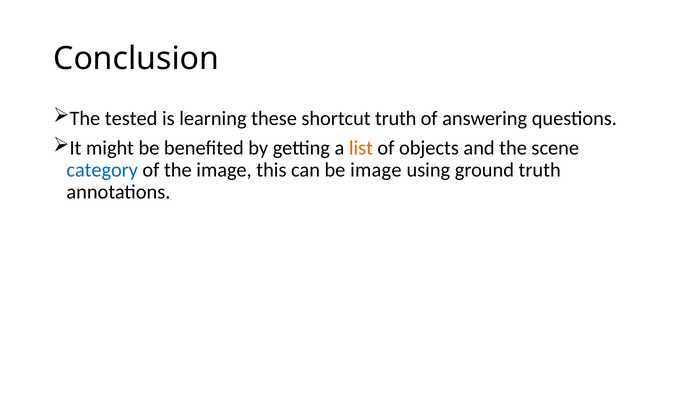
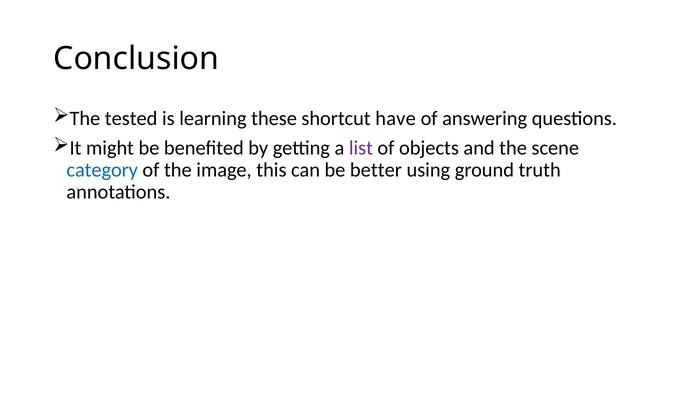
shortcut truth: truth -> have (396, 118)
list colour: orange -> purple (361, 148)
be image: image -> better (376, 170)
